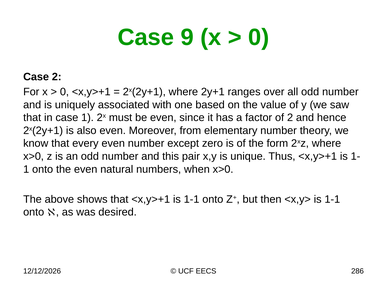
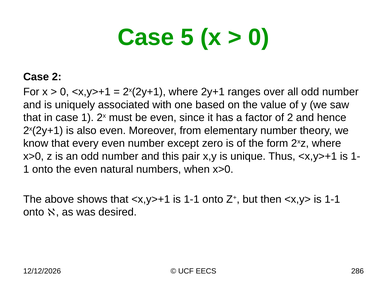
9: 9 -> 5 (187, 37)
